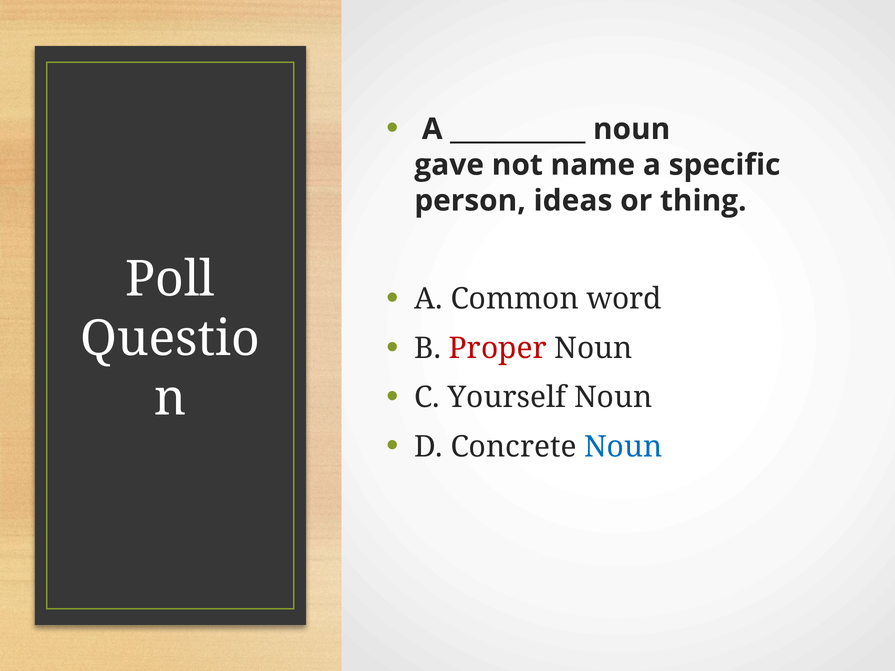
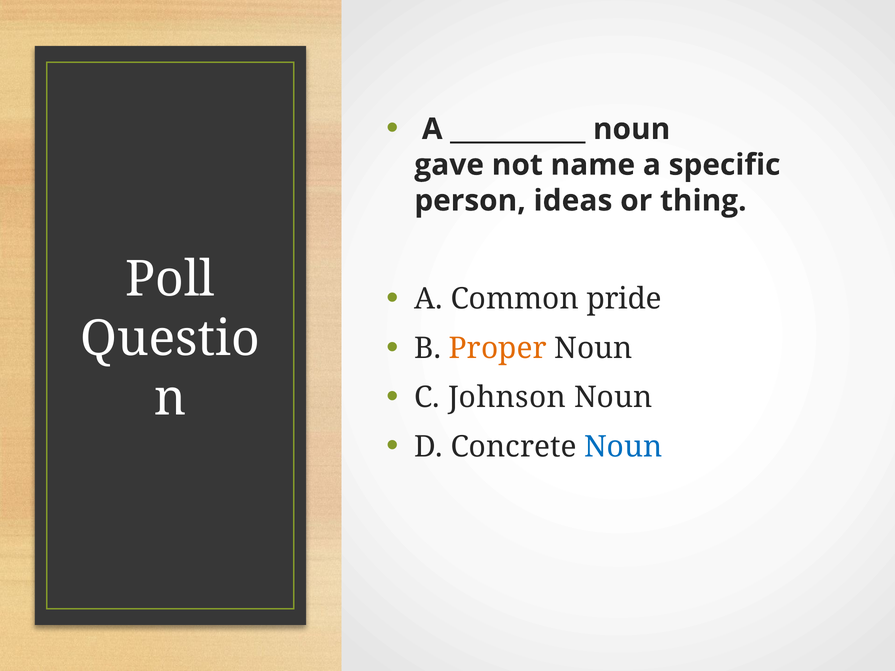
word: word -> pride (624, 299)
Proper colour: red -> orange (498, 348)
Yourself: Yourself -> Johnson (507, 398)
